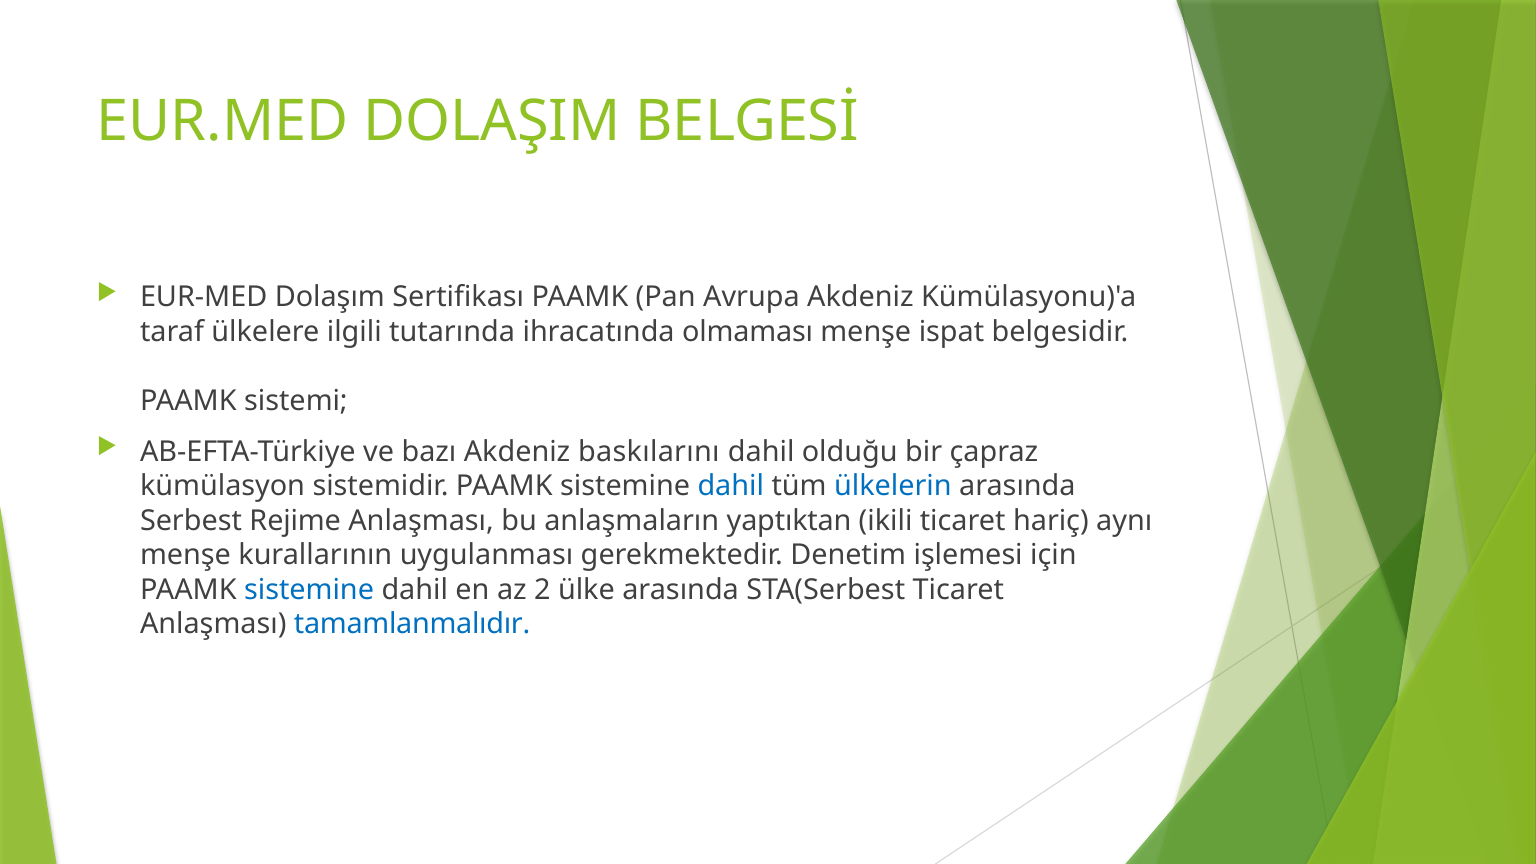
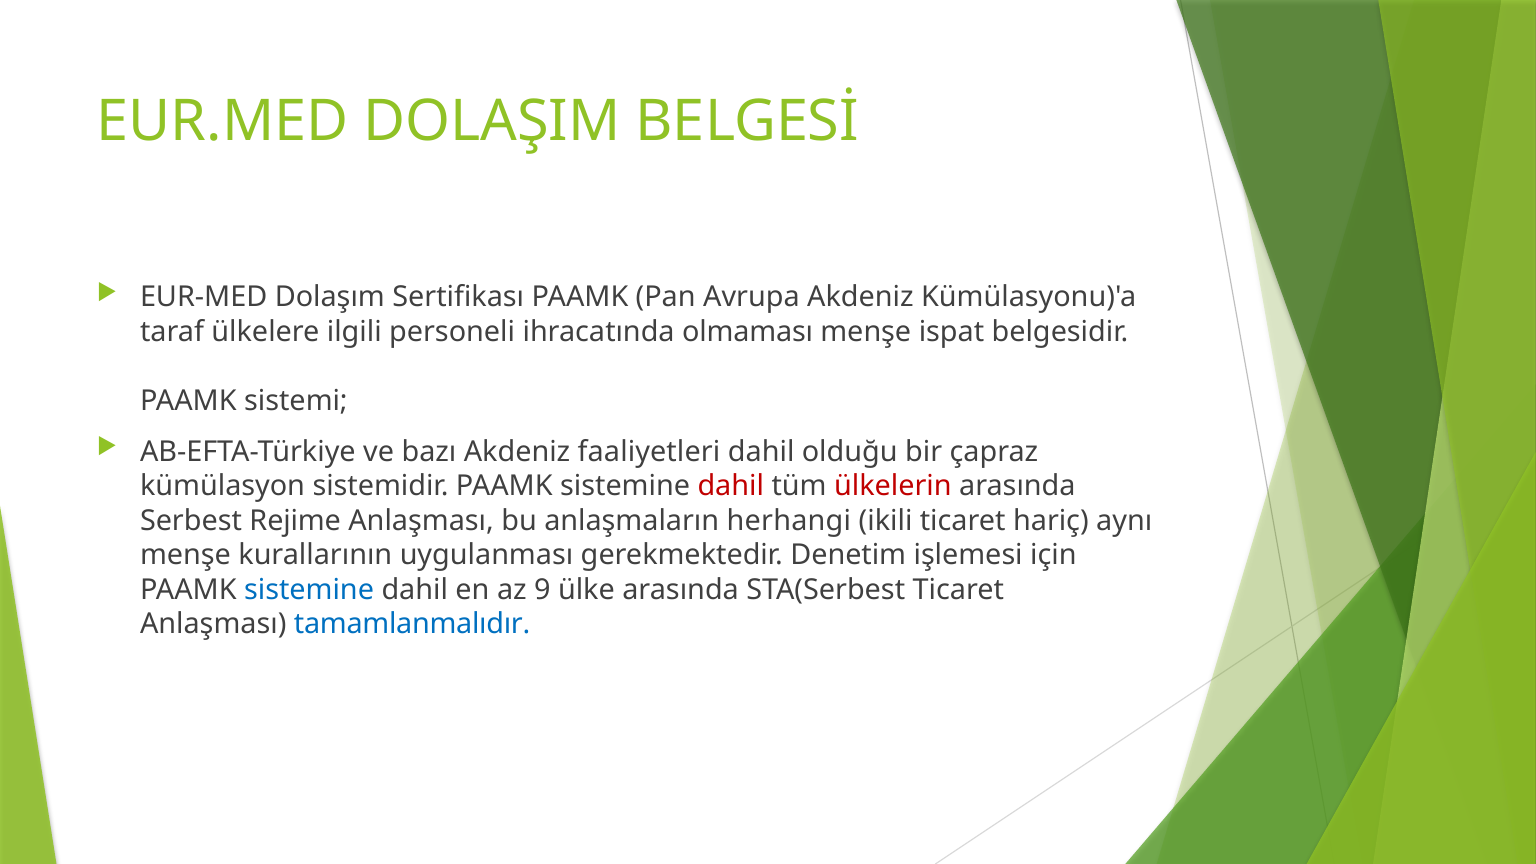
tutarında: tutarında -> personeli (452, 332)
baskılarını: baskılarını -> faaliyetleri (649, 452)
dahil colour: blue -> red (731, 486)
ülkelerin colour: blue -> red (893, 486)
yaptıktan: yaptıktan -> herhangi (789, 521)
2: 2 -> 9 (542, 590)
